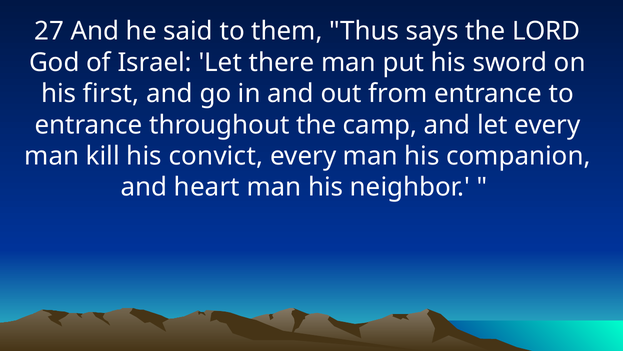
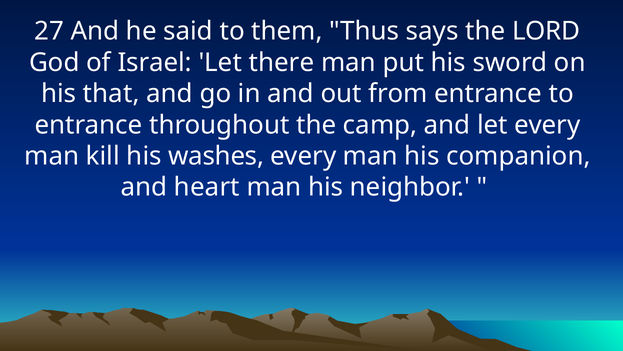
first: first -> that (111, 94)
convict: convict -> washes (216, 156)
